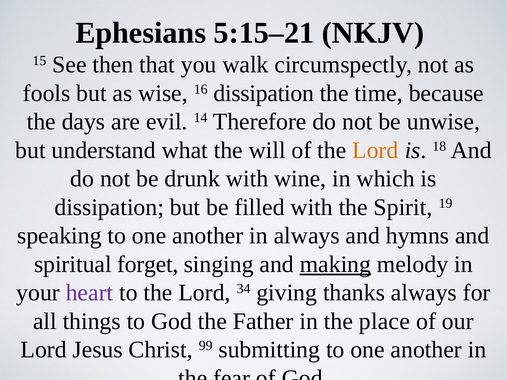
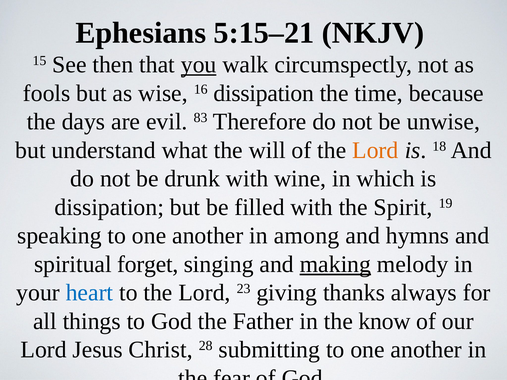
you underline: none -> present (199, 65)
14: 14 -> 83 (201, 118)
in always: always -> among (307, 236)
heart colour: purple -> blue (89, 293)
34: 34 -> 23 (244, 289)
place: place -> know (385, 321)
99: 99 -> 28 (206, 346)
